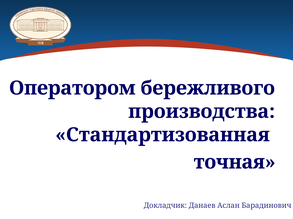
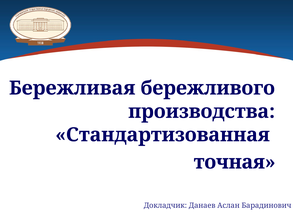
Оператором: Оператором -> Бережливая (72, 88)
